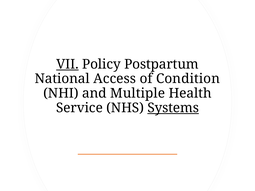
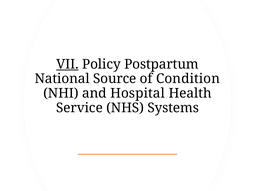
Access: Access -> Source (115, 79)
Multiple: Multiple -> Hospital (138, 93)
Systems underline: present -> none (173, 108)
